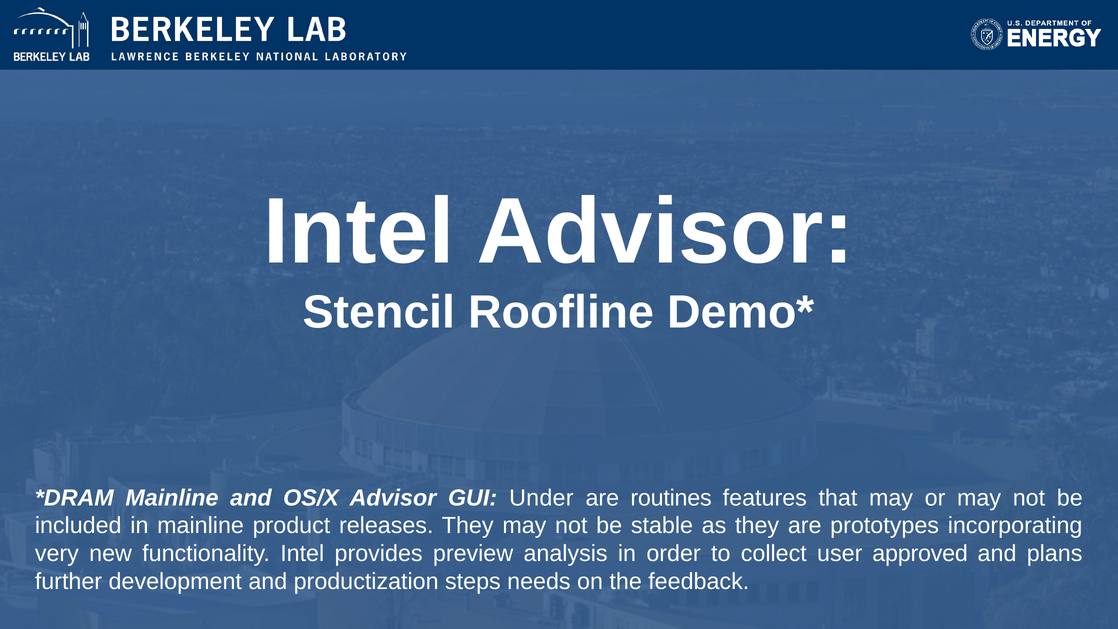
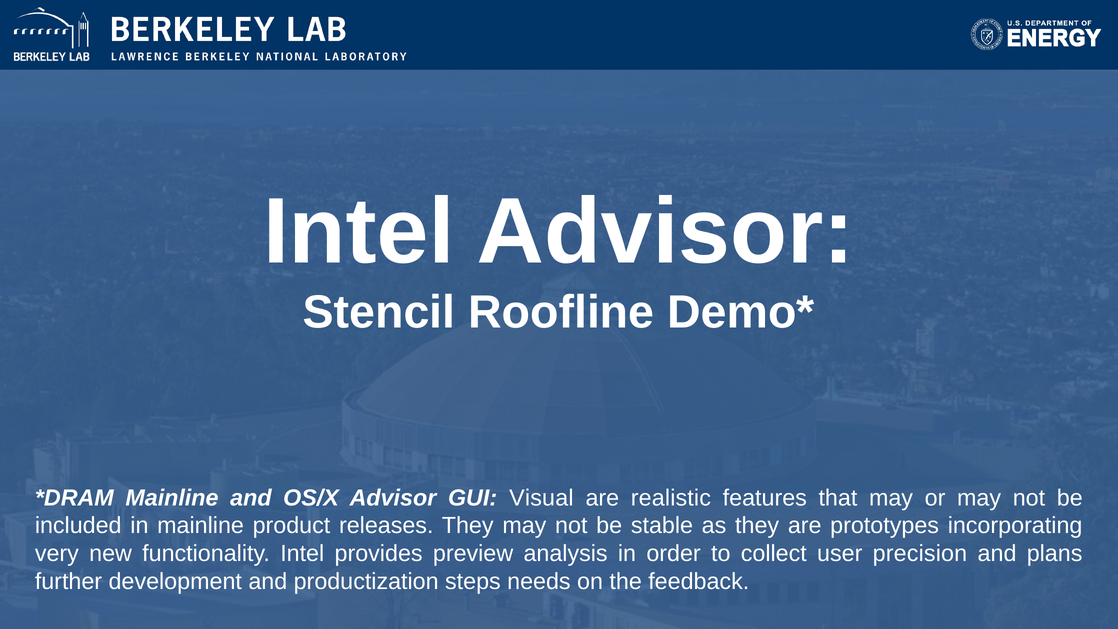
Under: Under -> Visual (541, 498)
routines: routines -> realistic (671, 498)
approved: approved -> precision (920, 554)
